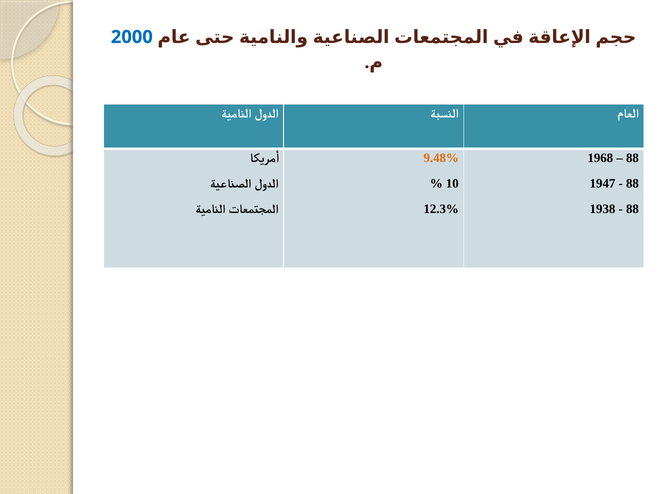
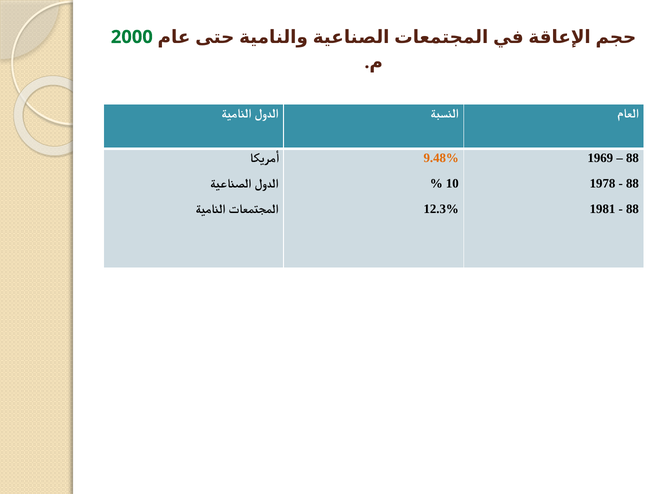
2000 colour: blue -> green (132, 37)
1968: 1968 -> 1969 (600, 158)
1947: 1947 -> 1978 (603, 184)
1938: 1938 -> 1981 (603, 209)
